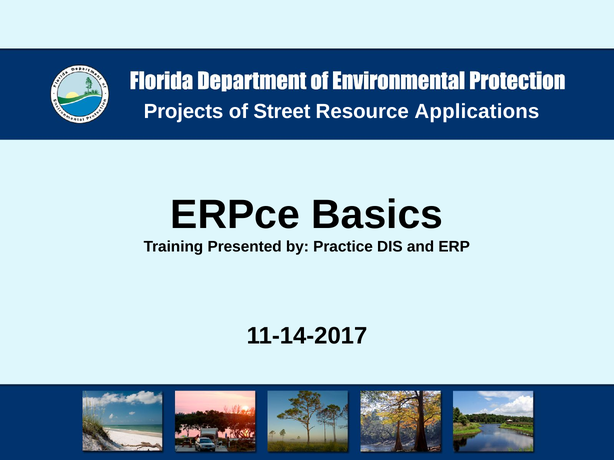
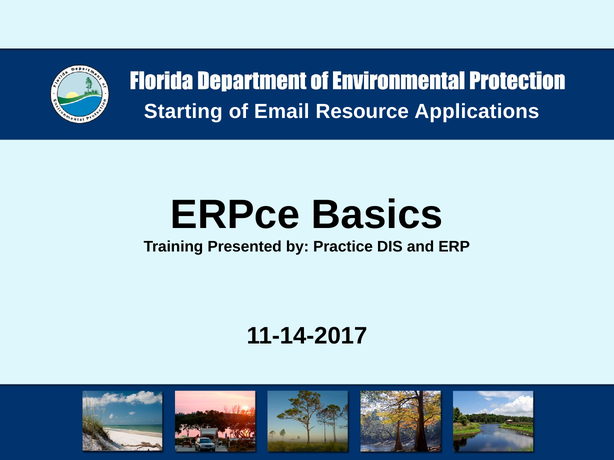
Projects: Projects -> Starting (183, 112)
Street: Street -> Email (282, 112)
